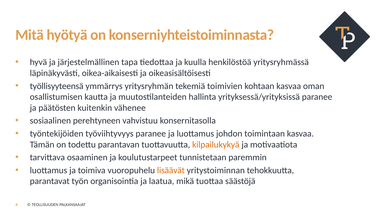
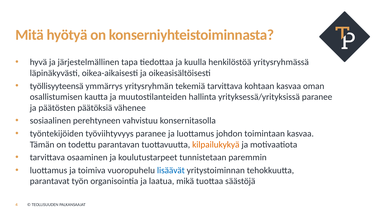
tekemiä toimivien: toimivien -> tarvittava (225, 86)
kuitenkin: kuitenkin -> päätöksiä (95, 108)
lisäävät colour: orange -> blue (171, 170)
